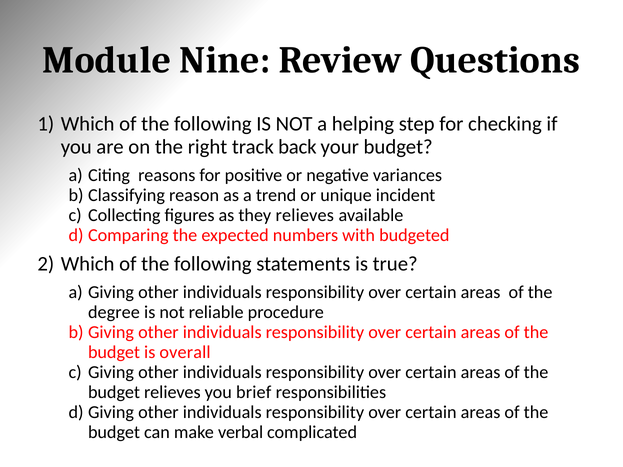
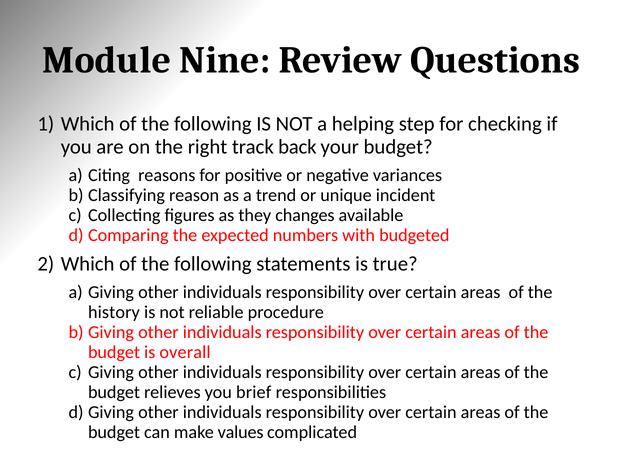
they relieves: relieves -> changes (305, 215)
degree: degree -> history (114, 312)
verbal: verbal -> values (241, 432)
